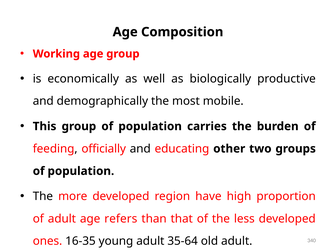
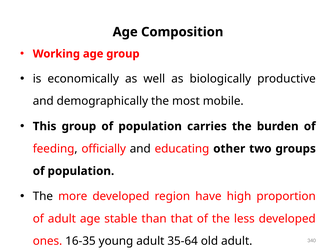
refers: refers -> stable (121, 219)
